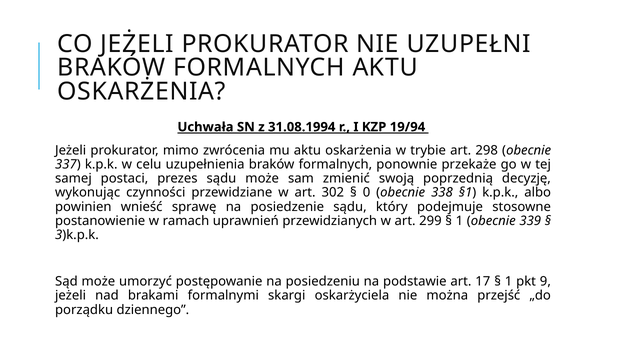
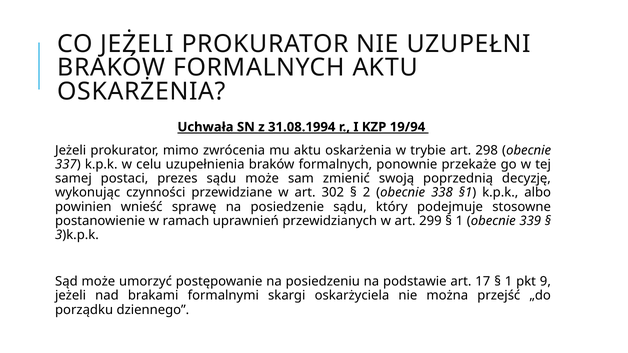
0: 0 -> 2 (367, 193)
